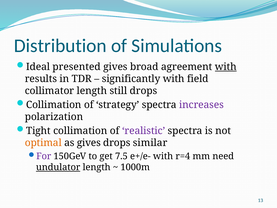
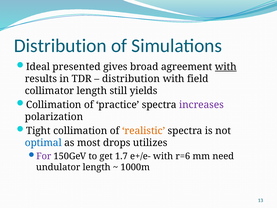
significantly: significantly -> distribution (131, 79)
still drops: drops -> yields (144, 91)
strategy: strategy -> practice (118, 105)
realistic colour: purple -> orange (144, 131)
optimal colour: orange -> blue (43, 143)
as gives: gives -> most (89, 143)
similar: similar -> utilizes (150, 143)
7.5: 7.5 -> 1.7 (121, 156)
r=4: r=4 -> r=6 (183, 156)
undulator underline: present -> none (58, 167)
